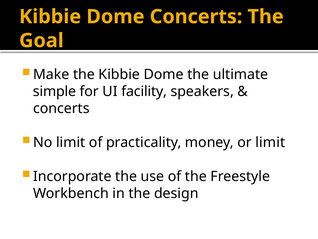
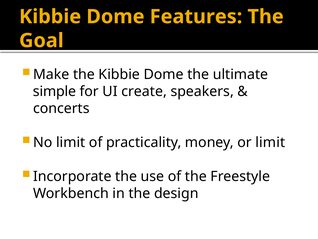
Dome Concerts: Concerts -> Features (196, 17)
facility: facility -> create (144, 91)
